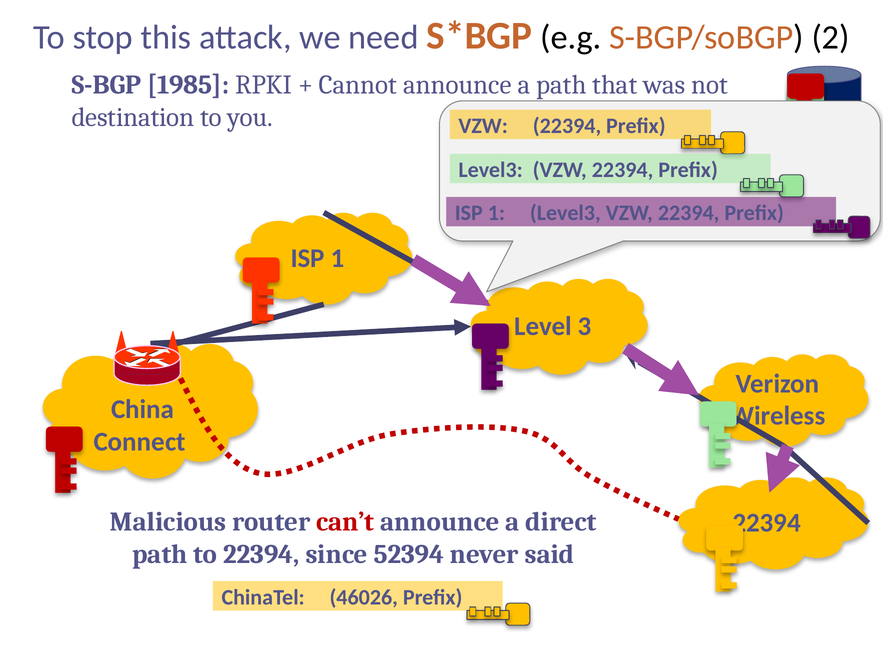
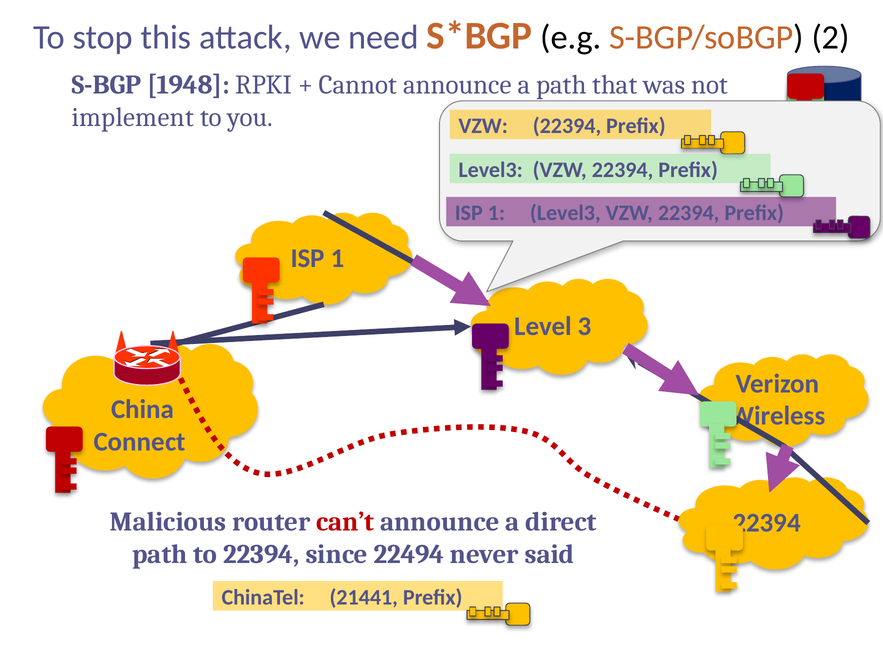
1985: 1985 -> 1948 (188, 85)
destination: destination -> implement (133, 117)
52394: 52394 -> 22494 (409, 554)
46026: 46026 -> 21441 (364, 598)
